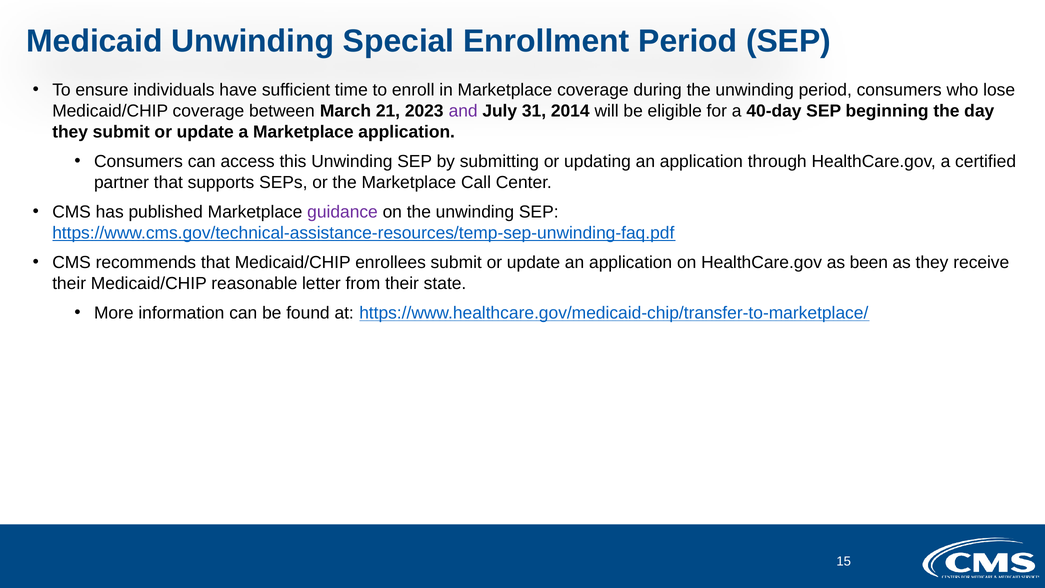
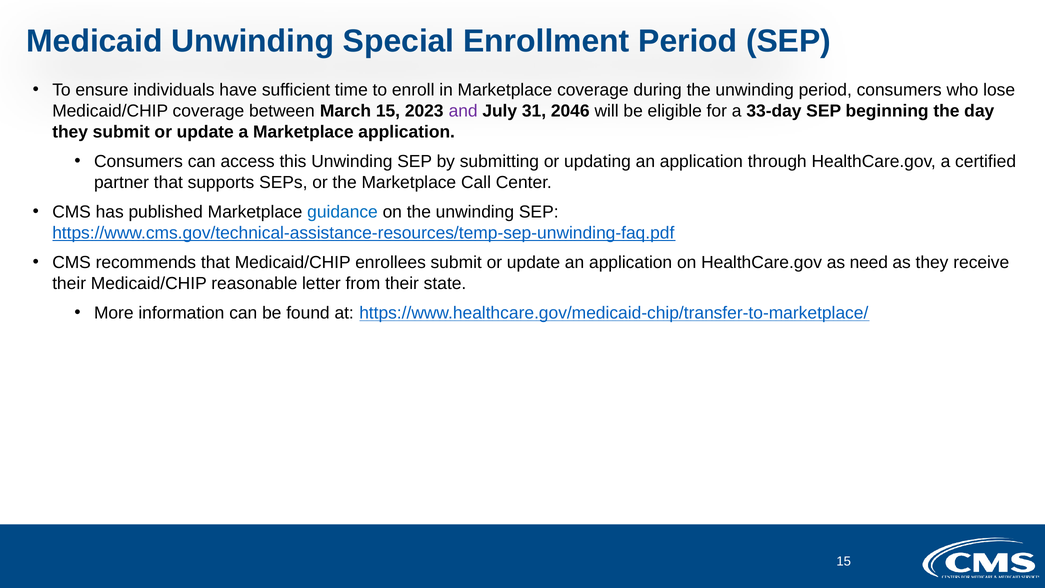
March 21: 21 -> 15 (388, 111)
2014: 2014 -> 2046 (570, 111)
40-day: 40-day -> 33-day (774, 111)
guidance colour: purple -> blue (343, 212)
been: been -> need (869, 263)
